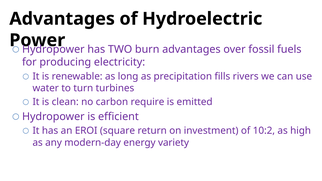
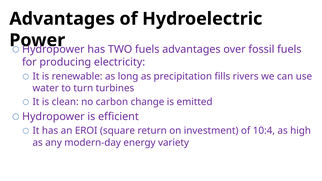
TWO burn: burn -> fuels (147, 49)
require: require -> change (147, 102)
10:2: 10:2 -> 10:4 (264, 131)
